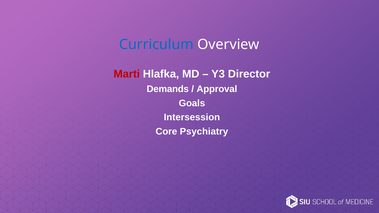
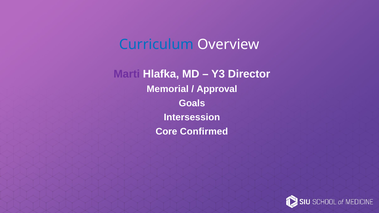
Marti colour: red -> purple (127, 74)
Demands: Demands -> Memorial (168, 89)
Psychiatry: Psychiatry -> Confirmed (204, 132)
